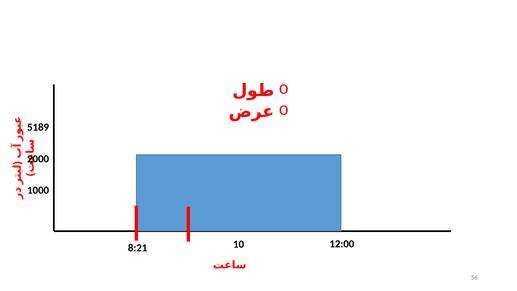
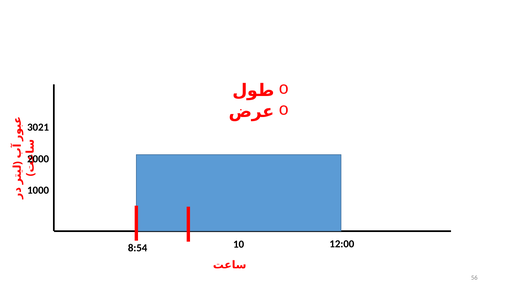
5189: 5189 -> 3021 (38, 127)
8:21: 8:21 -> 8:54 (138, 248)
